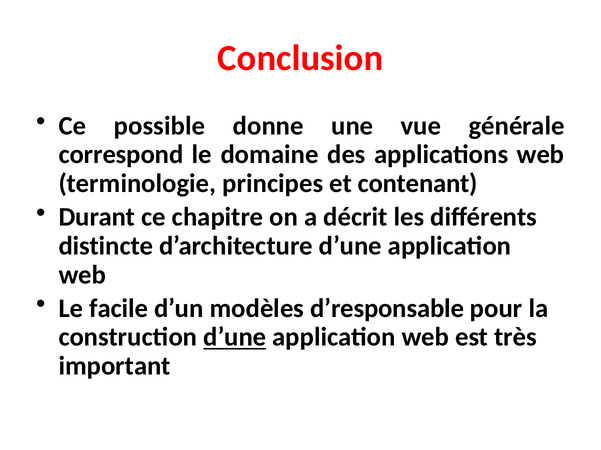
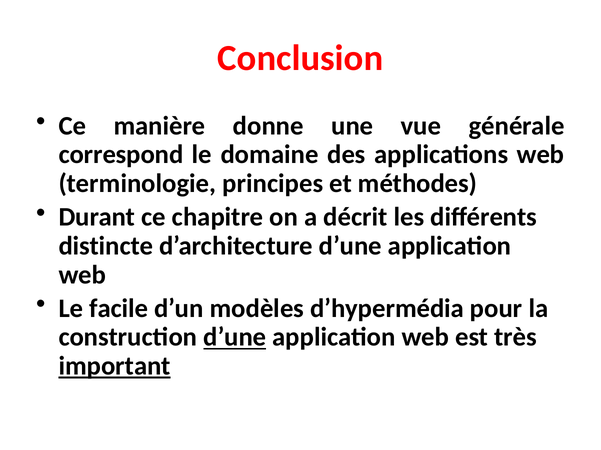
possible: possible -> manière (160, 126)
contenant: contenant -> méthodes (418, 184)
d’responsable: d’responsable -> d’hypermédia (387, 309)
important underline: none -> present (115, 367)
